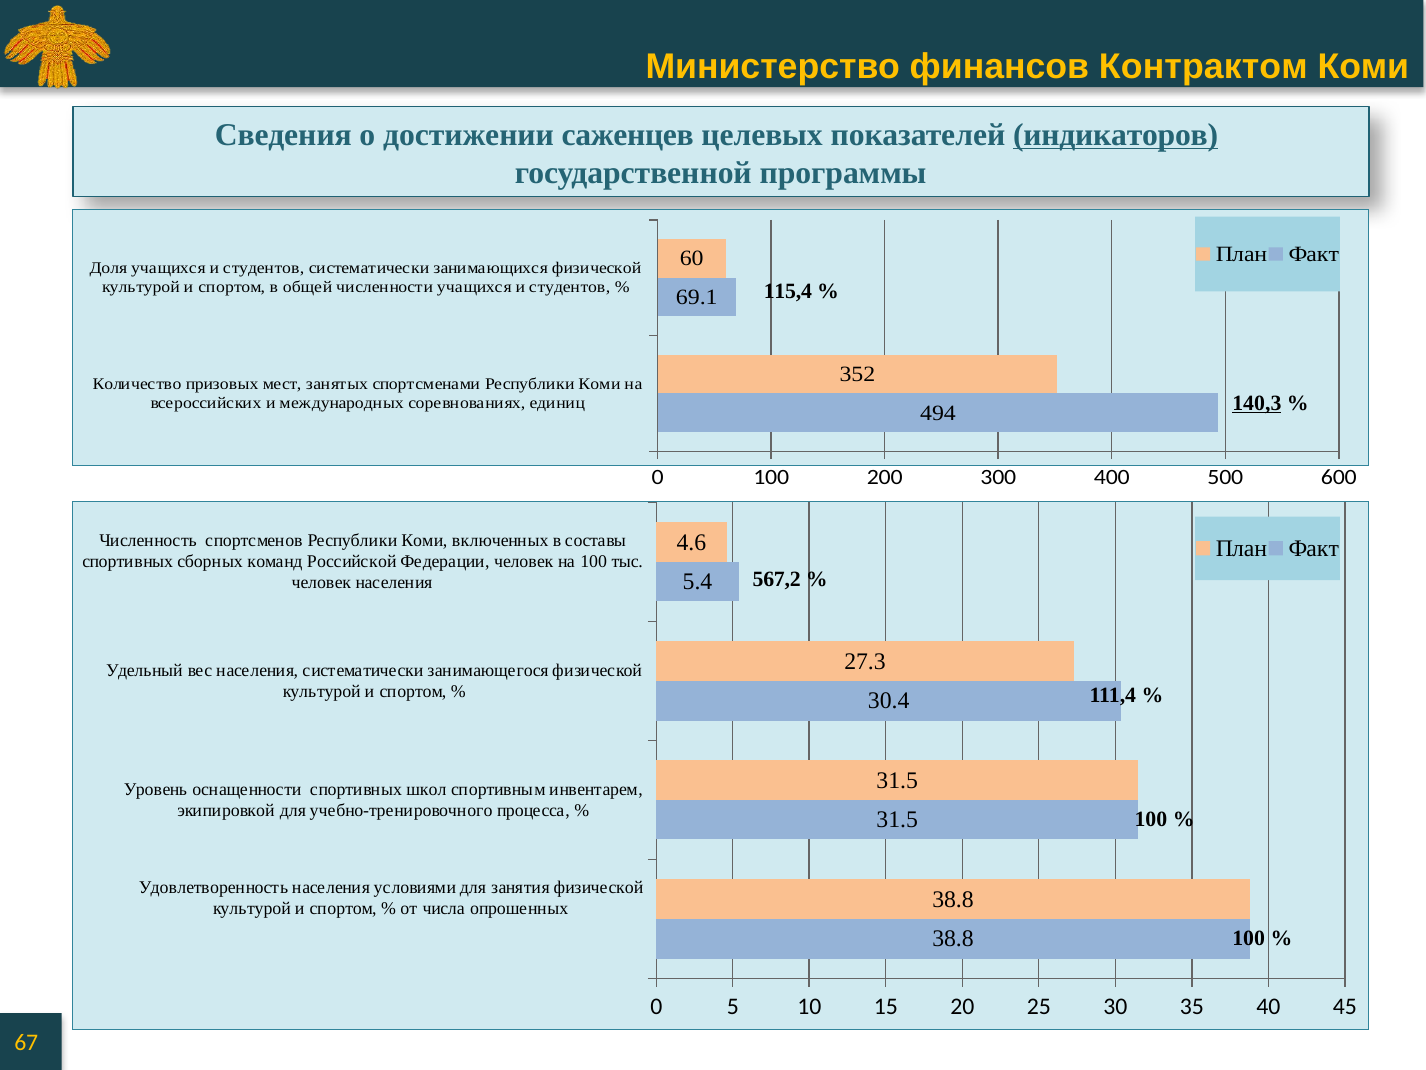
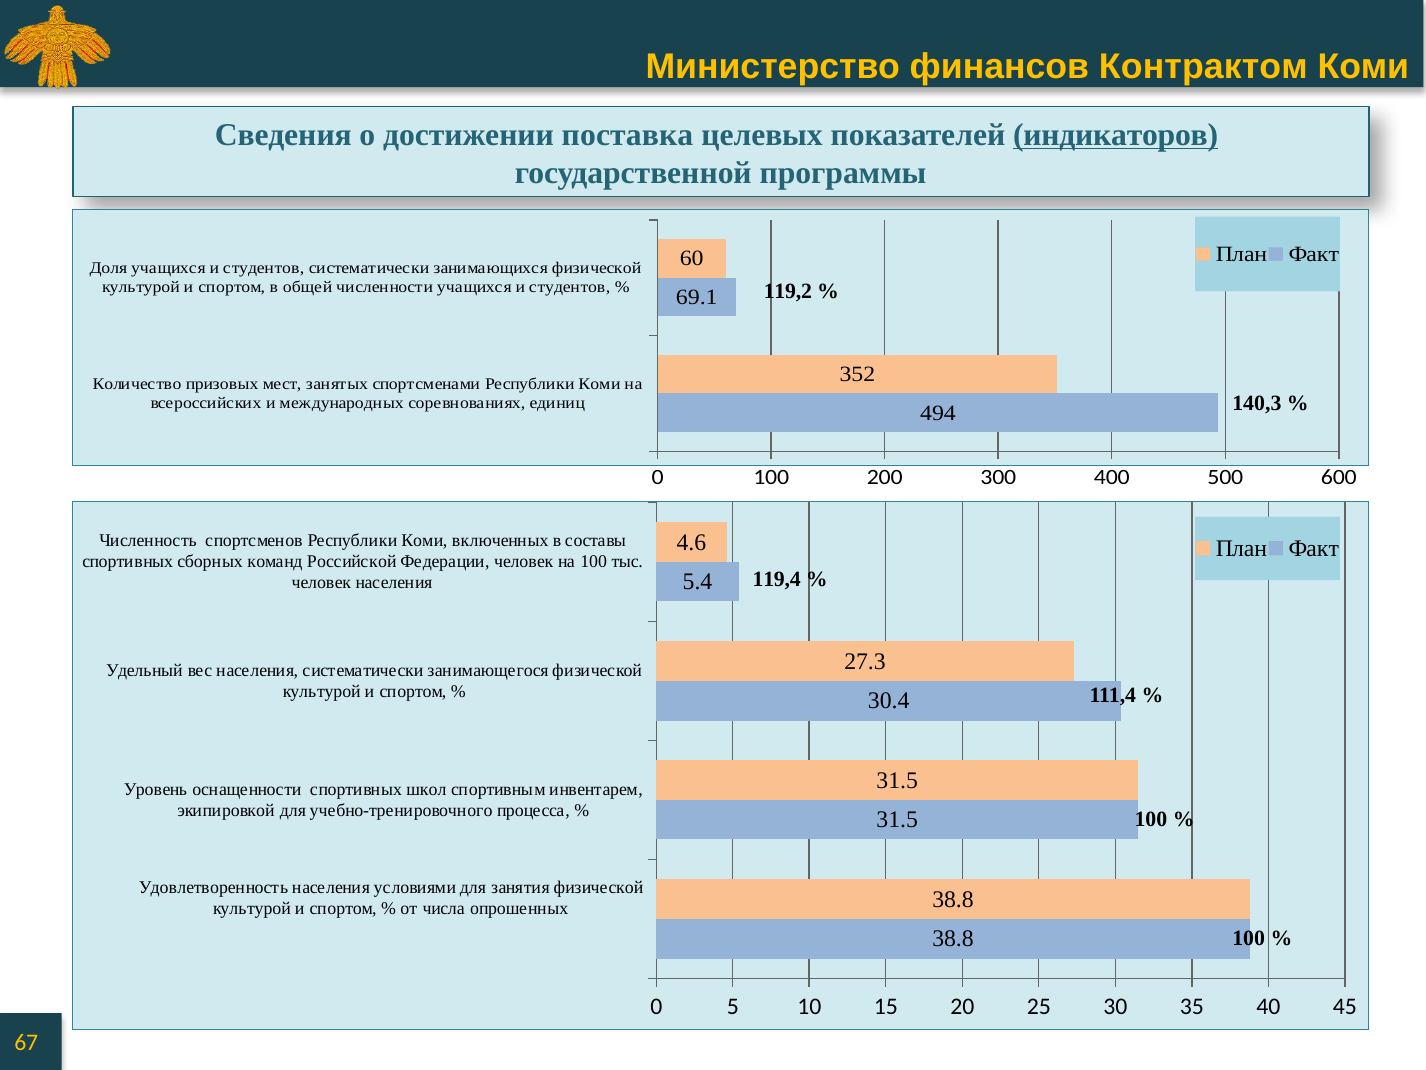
саженцев: саженцев -> поставка (627, 135)
115,4: 115,4 -> 119,2 (788, 291)
140,3 underline: present -> none (1257, 403)
567,2: 567,2 -> 119,4 (777, 579)
